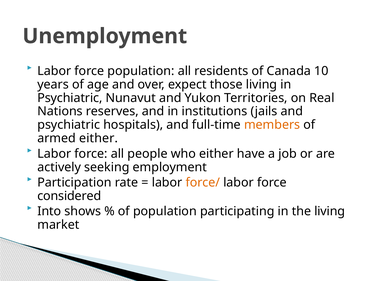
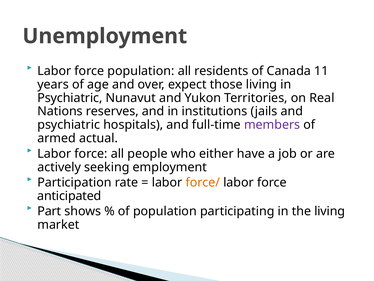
10: 10 -> 11 (321, 71)
members colour: orange -> purple (272, 125)
armed either: either -> actual (99, 138)
considered: considered -> anticipated (69, 196)
Into: Into -> Part (49, 211)
